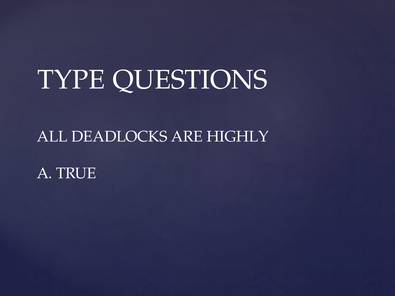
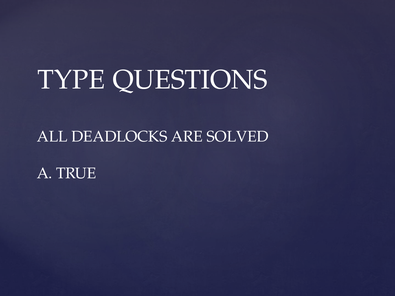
HIGHLY: HIGHLY -> SOLVED (238, 137)
